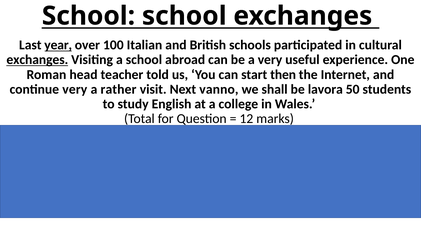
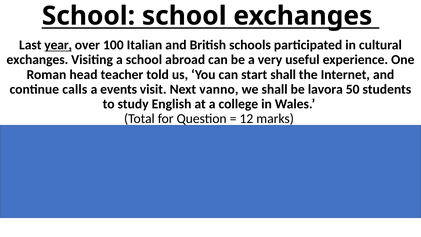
exchanges underline: present -> none (37, 60)
start then: then -> shall (283, 74)
continue very: very -> calls (75, 89)
rather: rather -> events (119, 89)
